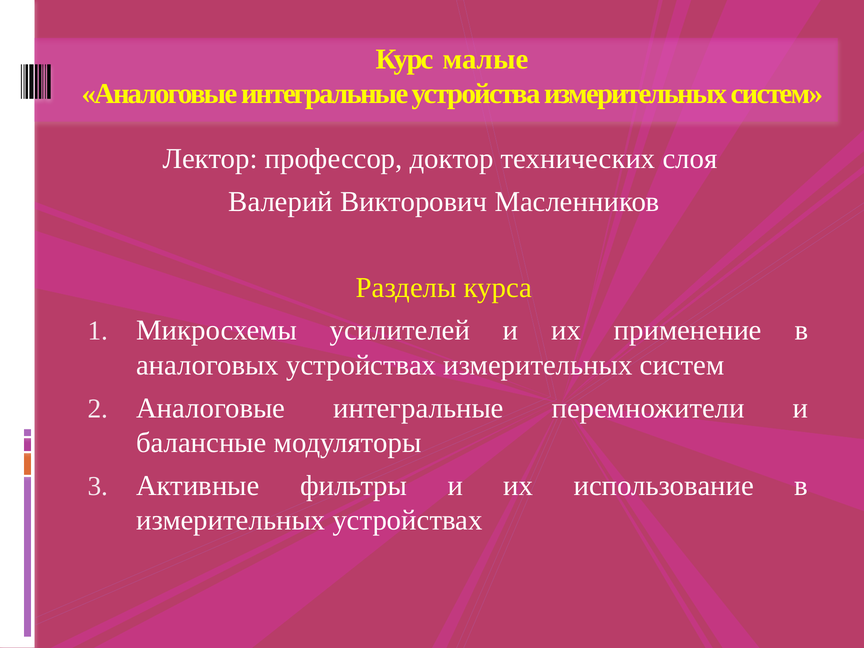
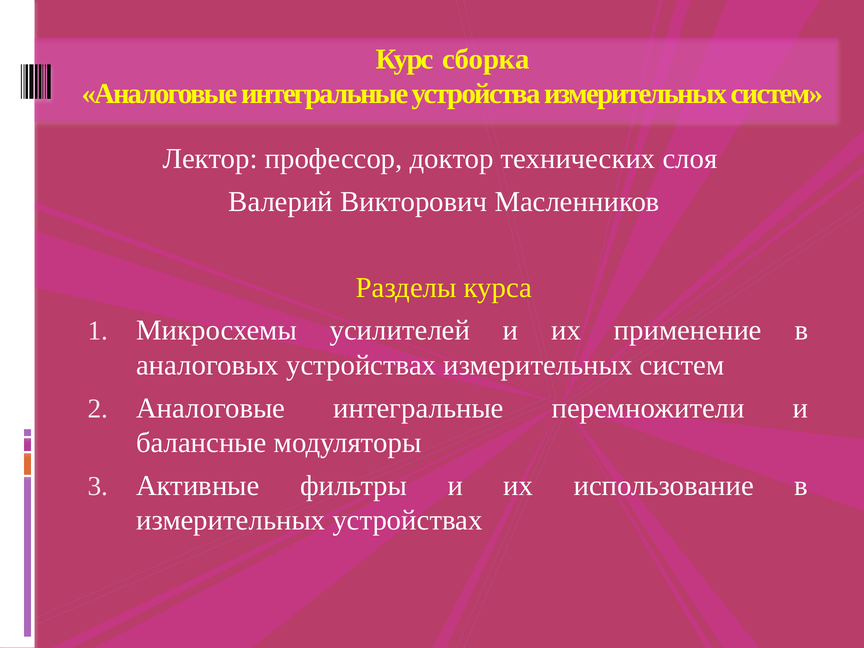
малые: малые -> сборка (486, 59)
